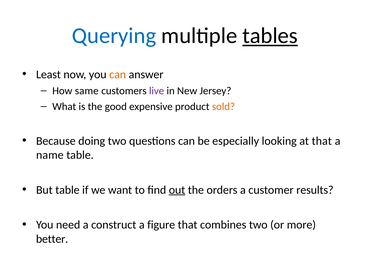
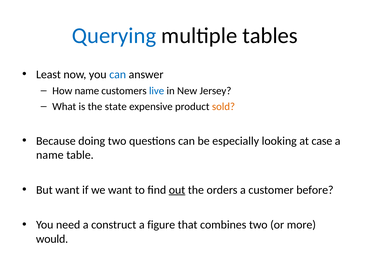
tables underline: present -> none (270, 36)
can colour: orange -> blue (118, 75)
How same: same -> name (87, 91)
live colour: purple -> blue (157, 91)
good: good -> state (116, 107)
at that: that -> case (322, 141)
But table: table -> want (67, 190)
results: results -> before (315, 190)
better: better -> would (52, 239)
